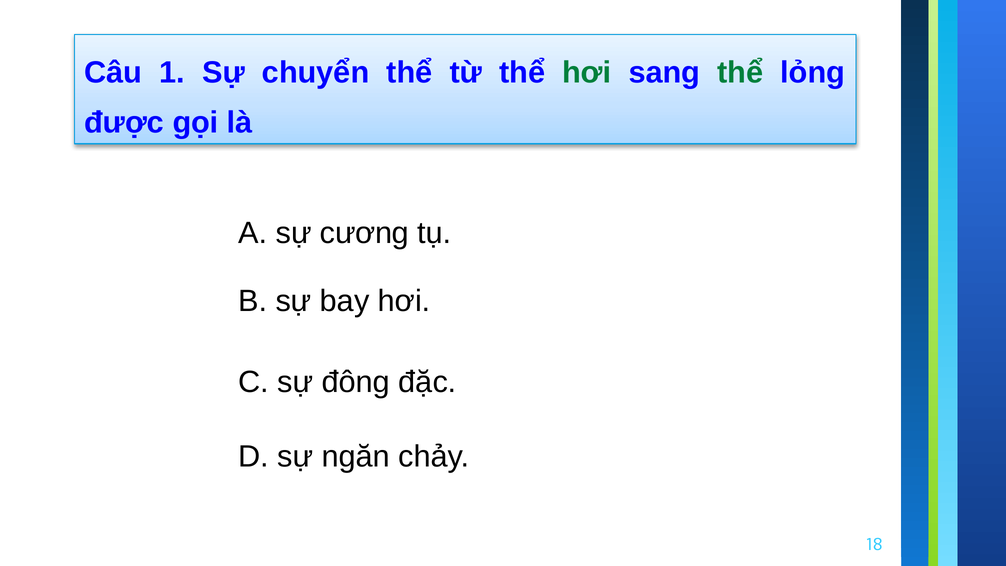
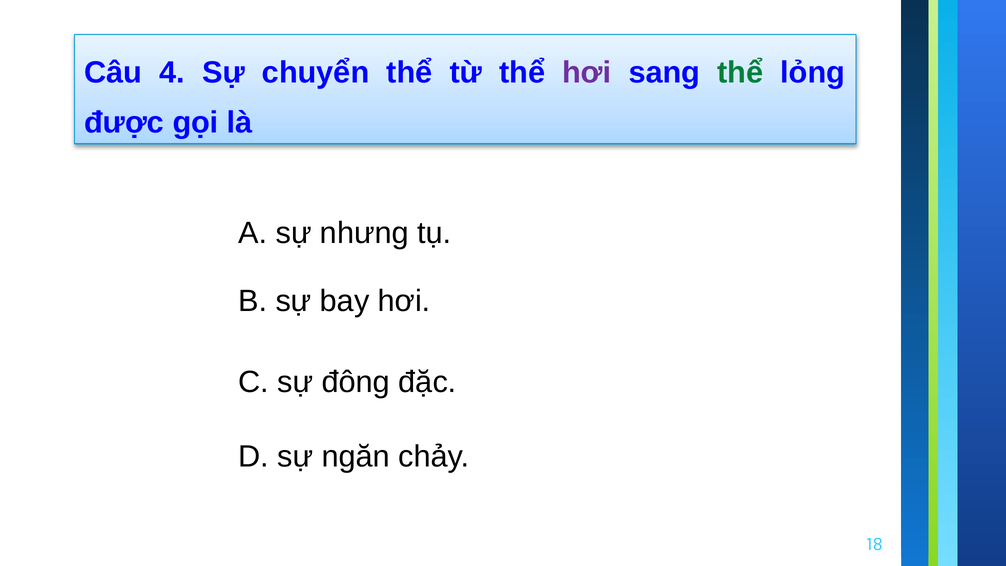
1: 1 -> 4 (172, 73)
hơi colour: green -> purple (587, 73)
cương: cương -> nhưng (364, 233)
